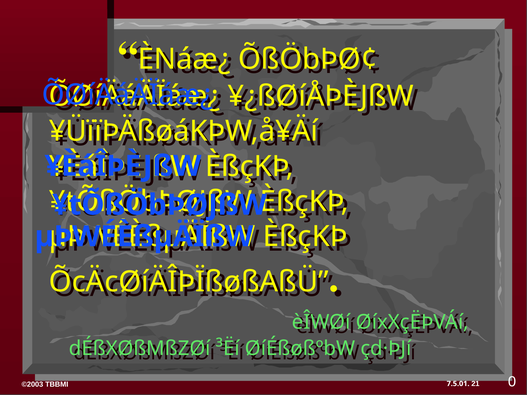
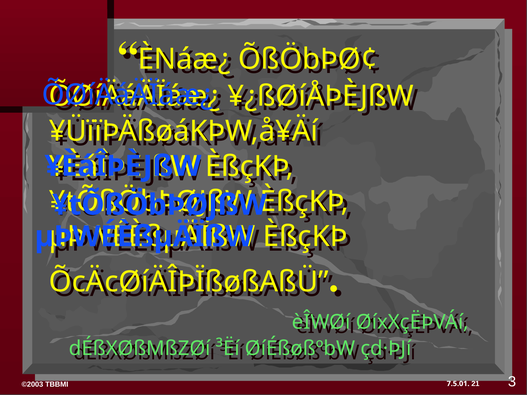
0: 0 -> 3 (512, 382)
